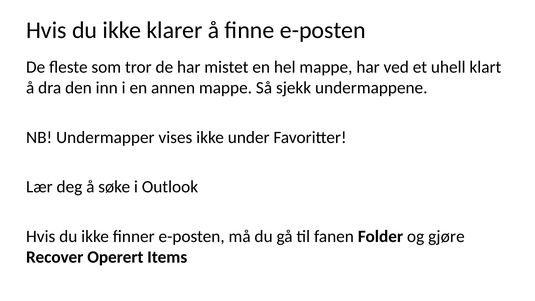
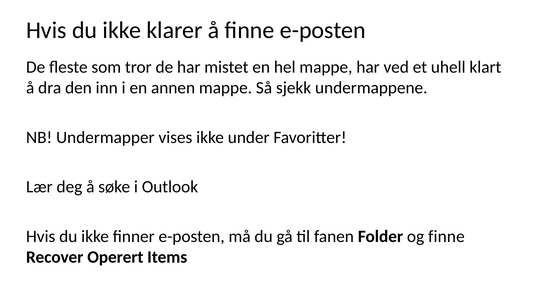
og gjøre: gjøre -> finne (446, 236)
